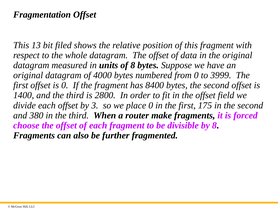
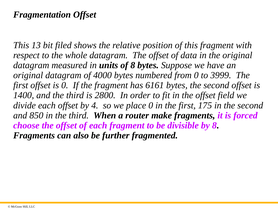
8400: 8400 -> 6161 (155, 85)
3: 3 -> 4 (95, 105)
380: 380 -> 850 (36, 115)
